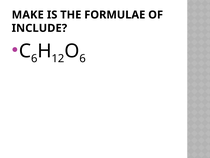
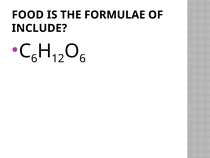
MAKE: MAKE -> FOOD (28, 15)
